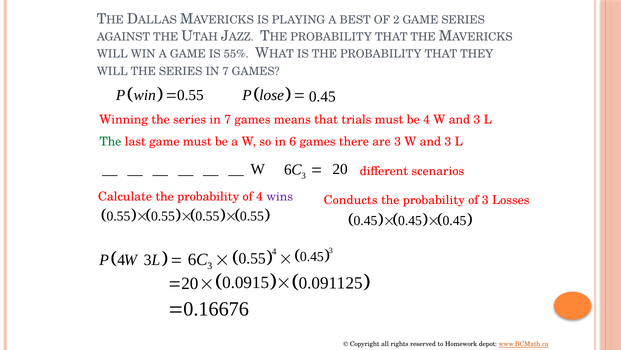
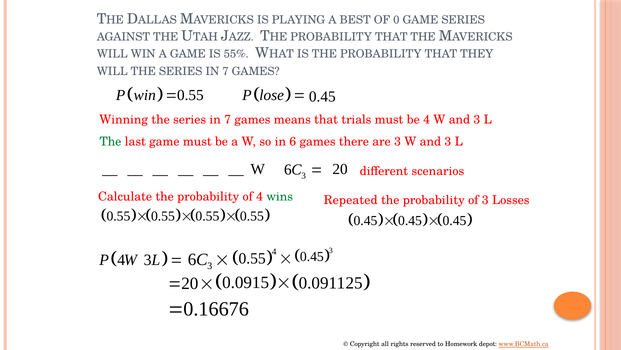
2: 2 -> 0 (396, 20)
wins colour: purple -> green (280, 196)
Conducts: Conducts -> Repeated (351, 200)
